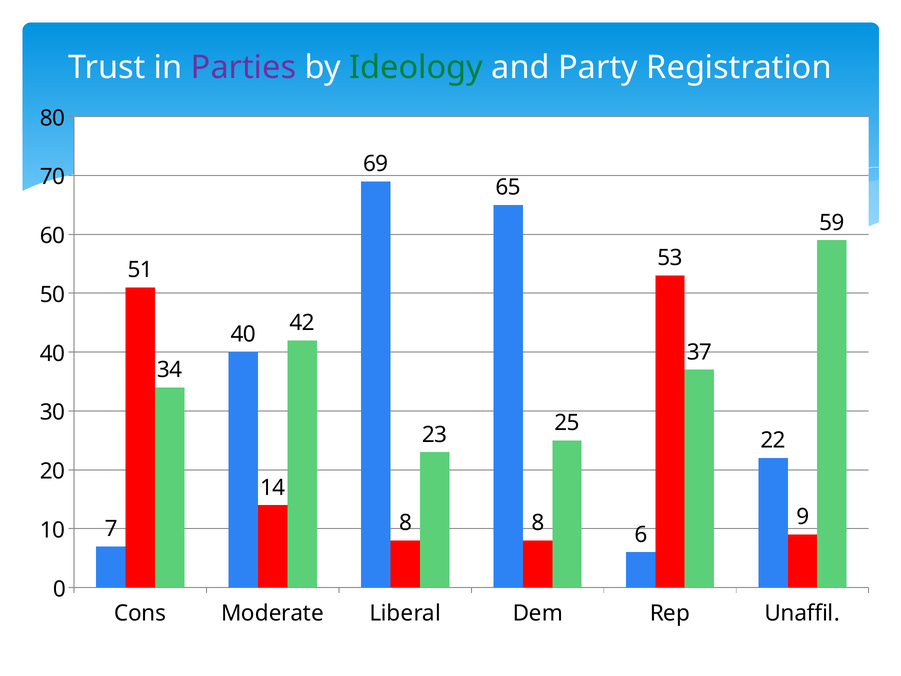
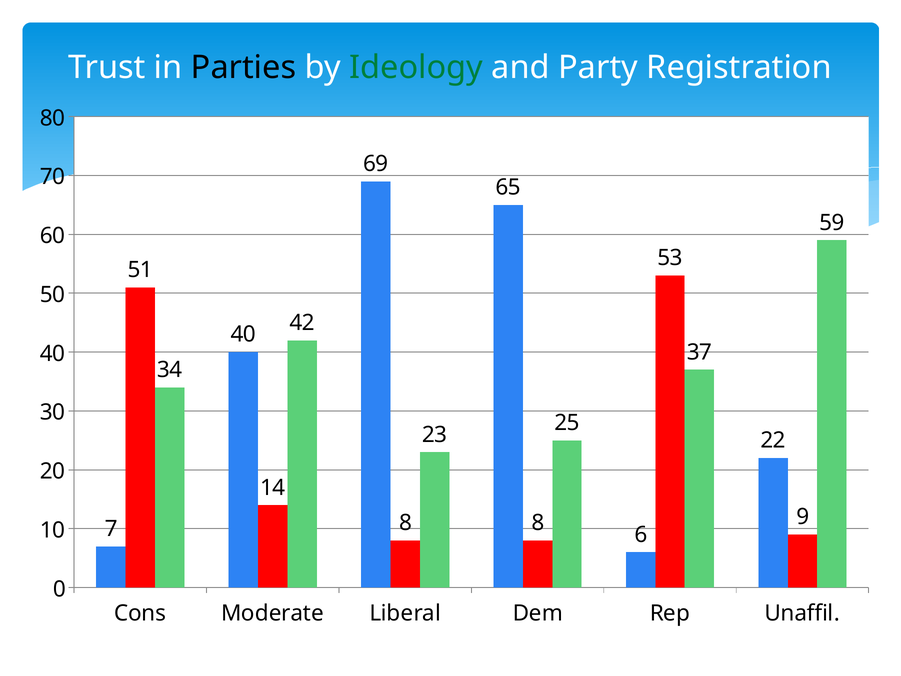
Parties colour: purple -> black (244, 68)
